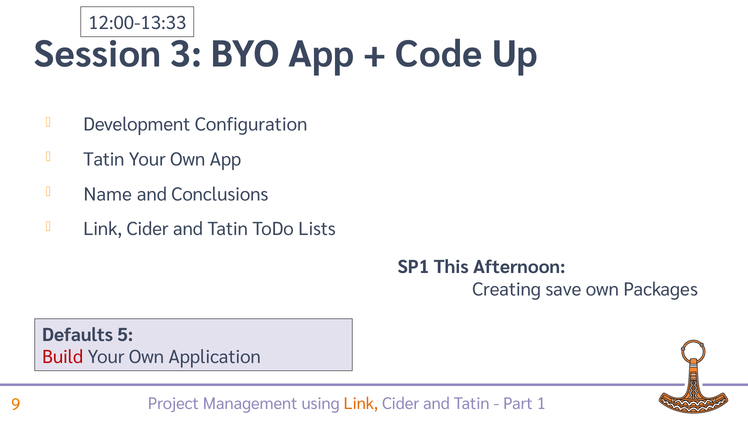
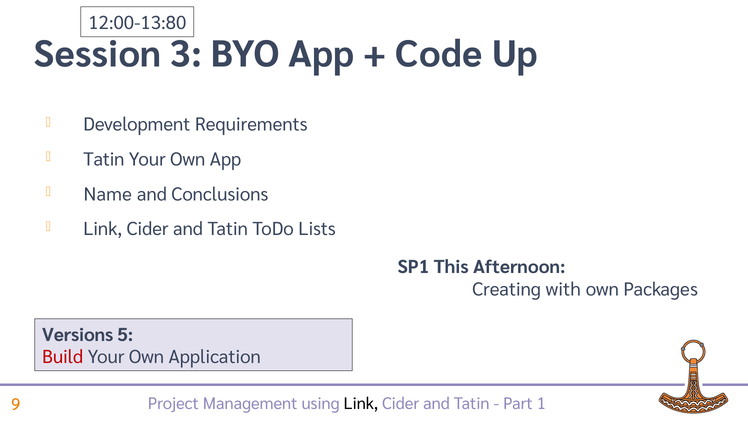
12:00-13:33: 12:00-13:33 -> 12:00-13:80 (137, 23)
Configuration: Configuration -> Requirements (251, 124)
save: save -> with (563, 289)
Defaults: Defaults -> Versions (78, 335)
Link colour: orange -> black (361, 404)
